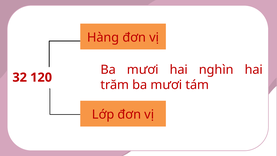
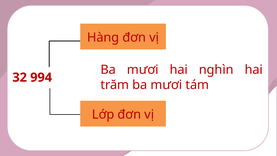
120: 120 -> 994 (41, 77)
